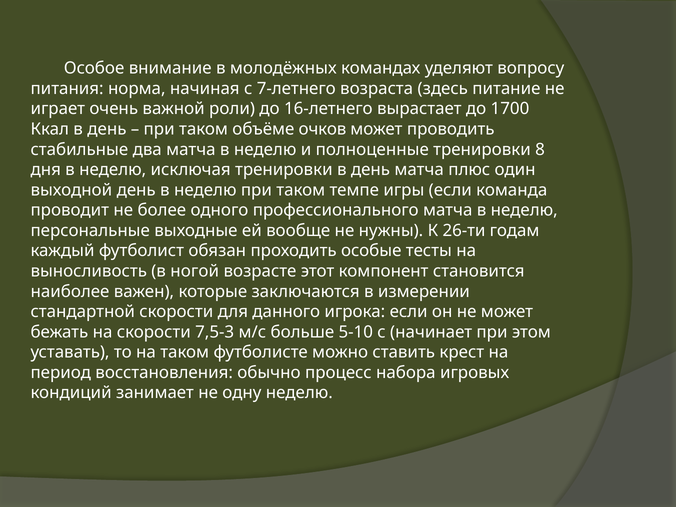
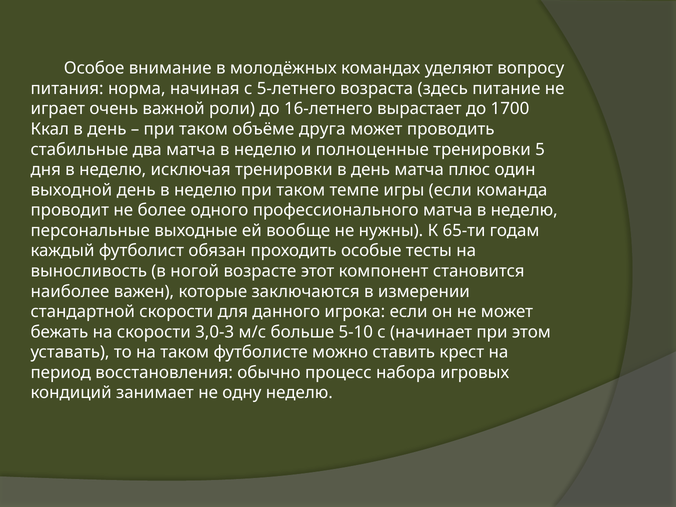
7-летнего: 7-летнего -> 5-летнего (296, 89)
очков: очков -> друга (322, 129)
8: 8 -> 5 (540, 149)
26-ти: 26-ти -> 65-ти (464, 231)
7,5-3: 7,5-3 -> 3,0-3 (215, 332)
